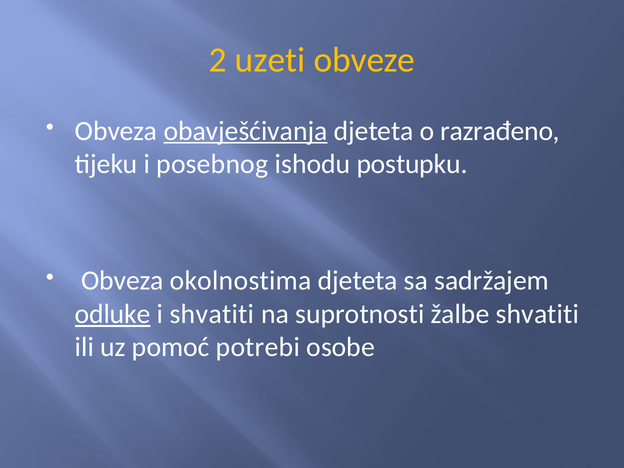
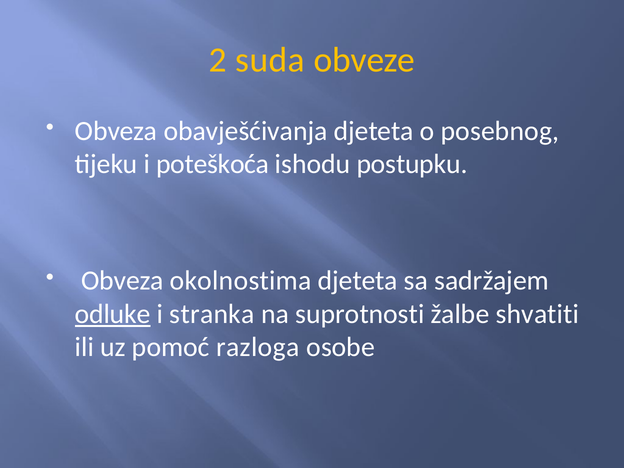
uzeti: uzeti -> suda (270, 60)
obavješćivanja underline: present -> none (245, 131)
razrađeno: razrađeno -> posebnog (500, 131)
posebnog: posebnog -> poteškoća (213, 164)
i shvatiti: shvatiti -> stranka (212, 314)
potrebi: potrebi -> razloga (258, 347)
